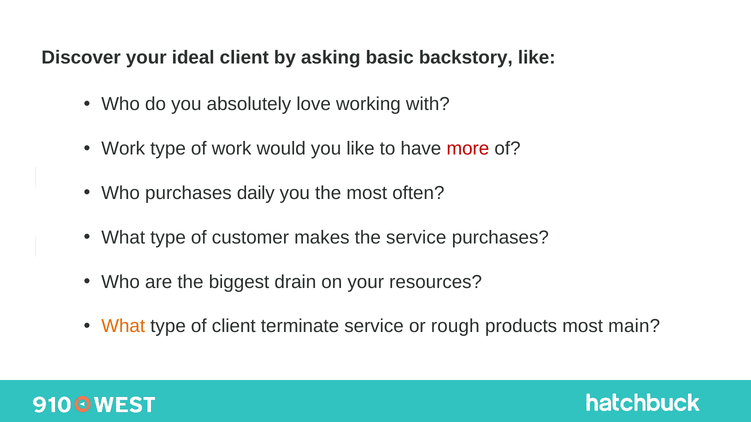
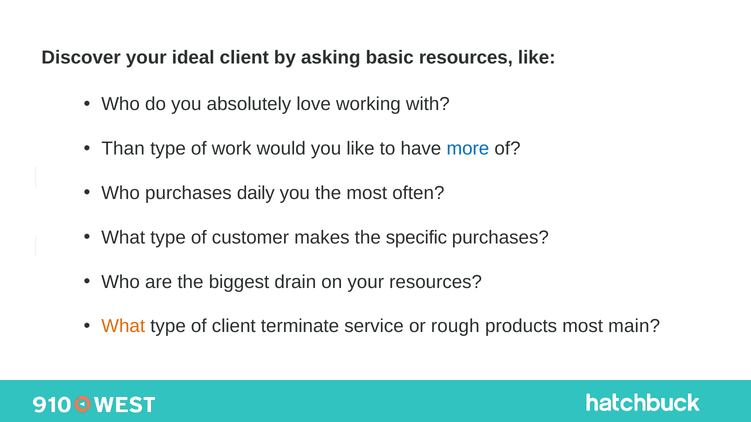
basic backstory: backstory -> resources (466, 58)
Work: Work -> Than (123, 149)
more colour: red -> blue (468, 149)
the service: service -> specific (416, 238)
